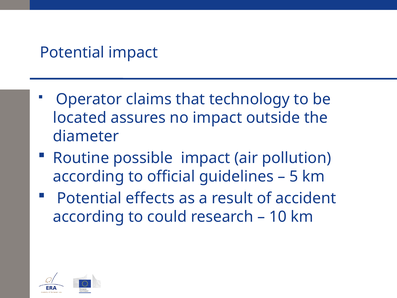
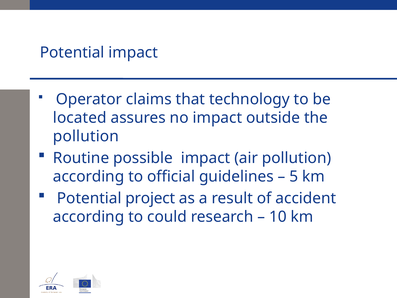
diameter: diameter -> pollution (86, 136)
effects: effects -> project (150, 198)
